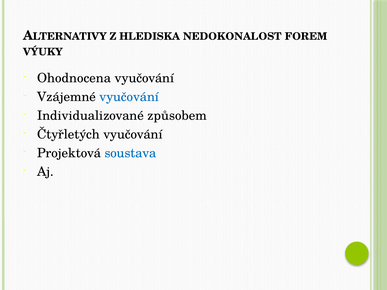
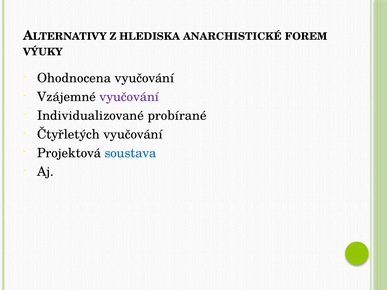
NEDOKONALOST: NEDOKONALOST -> ANARCHISTICKÉ (232, 37)
vyučování colour: blue -> purple (129, 97)
způsobem: způsobem -> probírané (177, 116)
